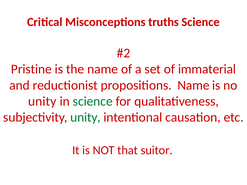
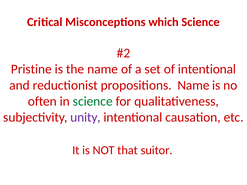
truths: truths -> which (164, 22)
of immaterial: immaterial -> intentional (207, 69)
unity: unity -> often (42, 101)
unity colour: green -> purple (86, 117)
